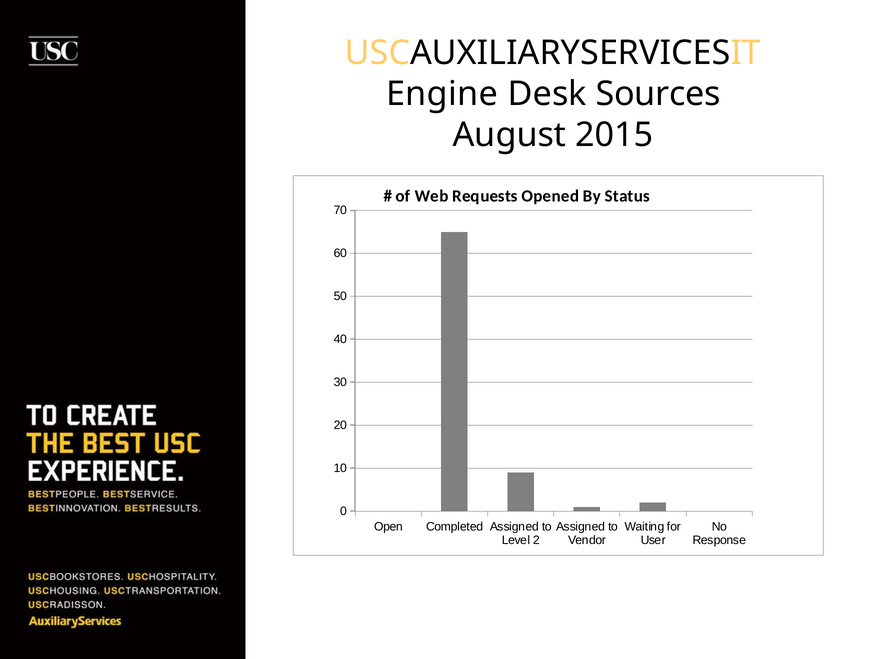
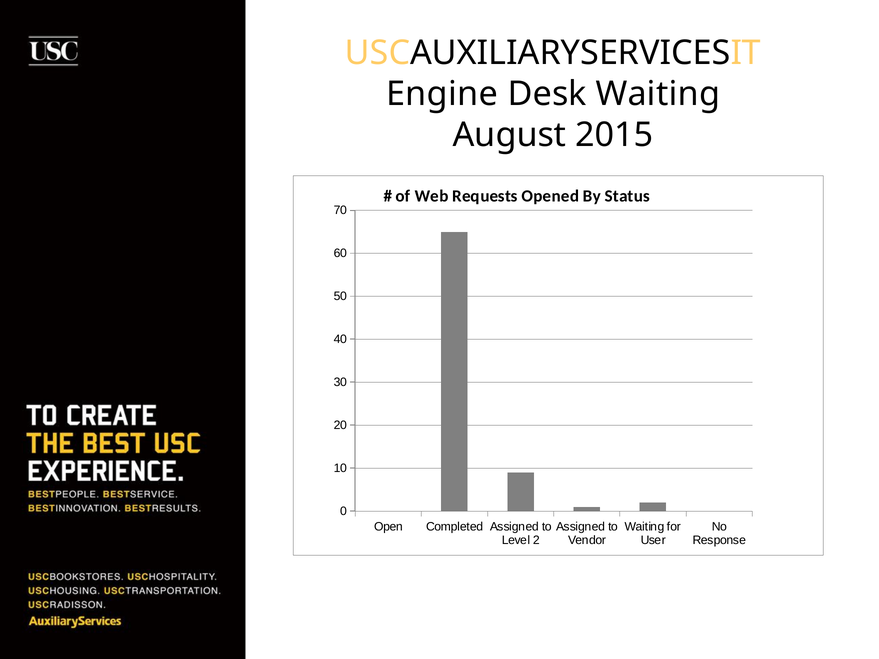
Desk Sources: Sources -> Waiting (658, 94)
